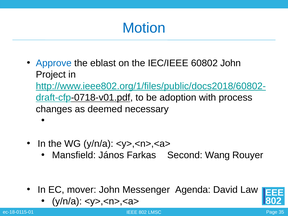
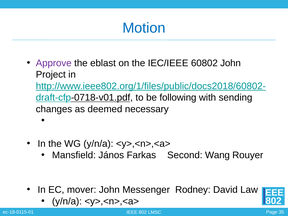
Approve colour: blue -> purple (54, 63)
adoption: adoption -> following (178, 98)
process: process -> sending (236, 98)
Agenda: Agenda -> Rodney (193, 190)
